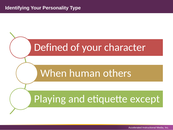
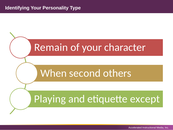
Defined: Defined -> Remain (51, 47)
human: human -> second (85, 73)
